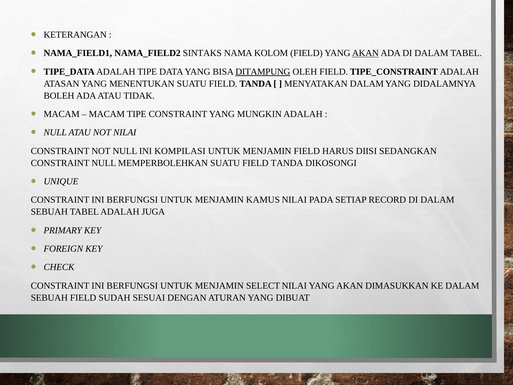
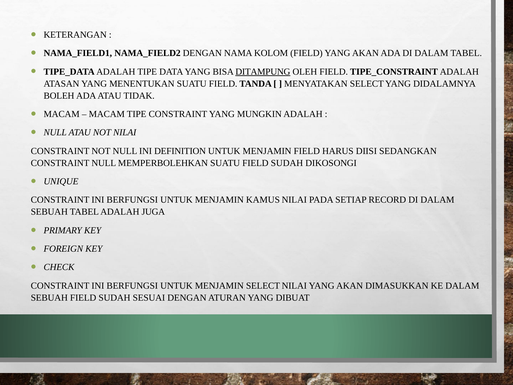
NAMA_FIELD2 SINTAKS: SINTAKS -> DENGAN (202, 53)
AKAN underline: present -> none (365, 53)
MENYATAKAN DALAM: DALAM -> SELECT (367, 84)
KOMPILASI: KOMPILASI -> DEFINITION (180, 151)
MEMPERBOLEHKAN SUATU FIELD TANDA: TANDA -> SUDAH (287, 163)
